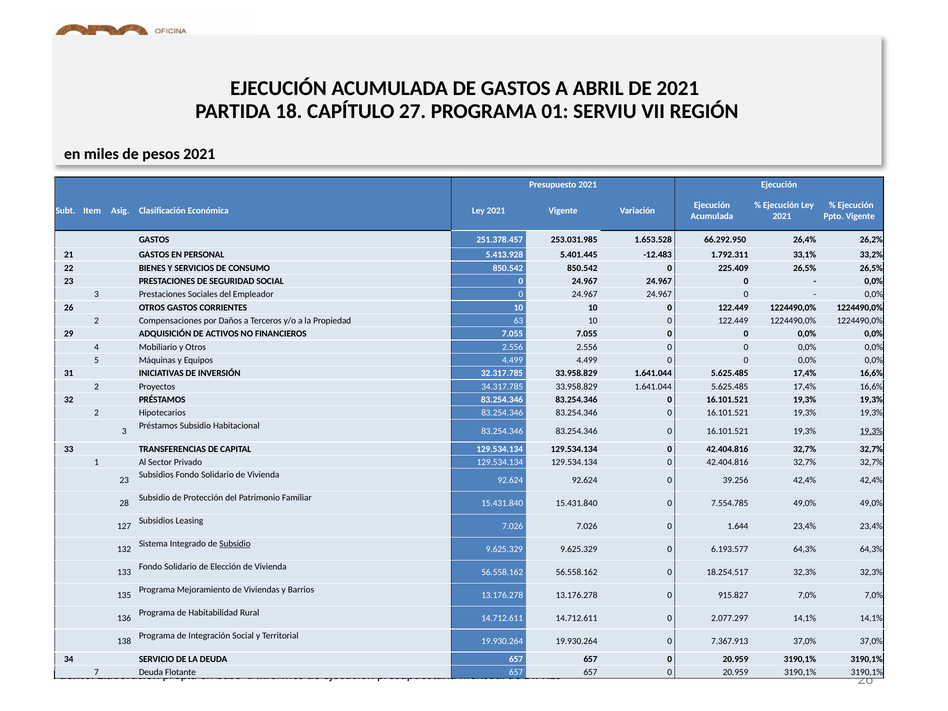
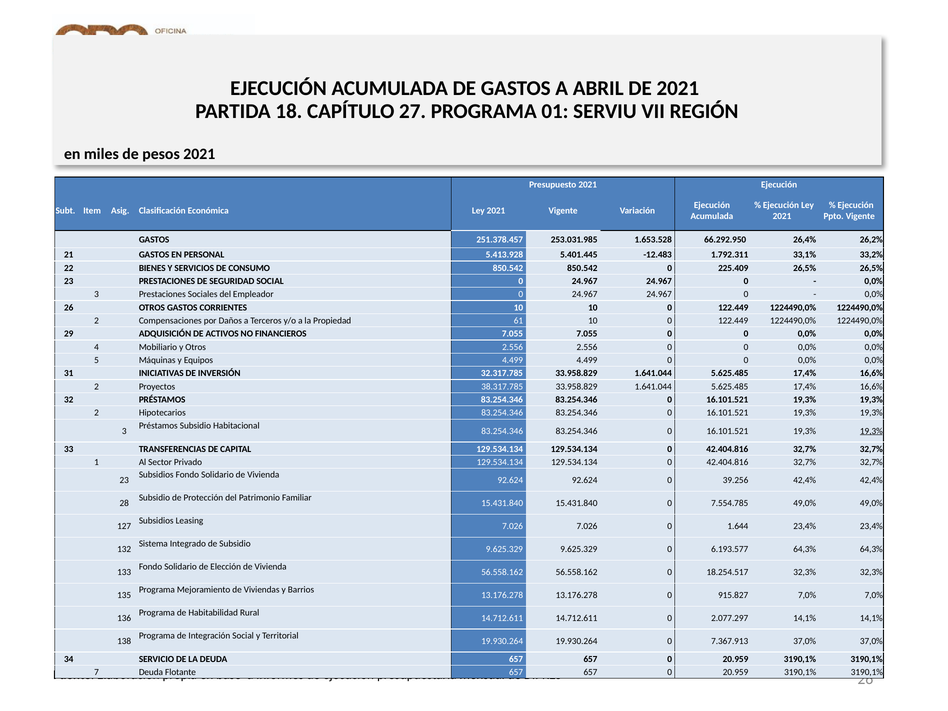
63: 63 -> 61 (518, 321)
34.317.785: 34.317.785 -> 38.317.785 (502, 387)
Subsidio underline: present -> none (235, 544)
